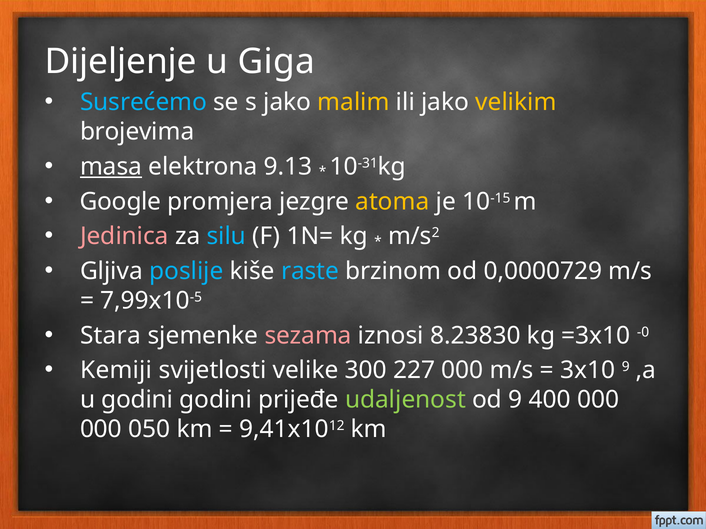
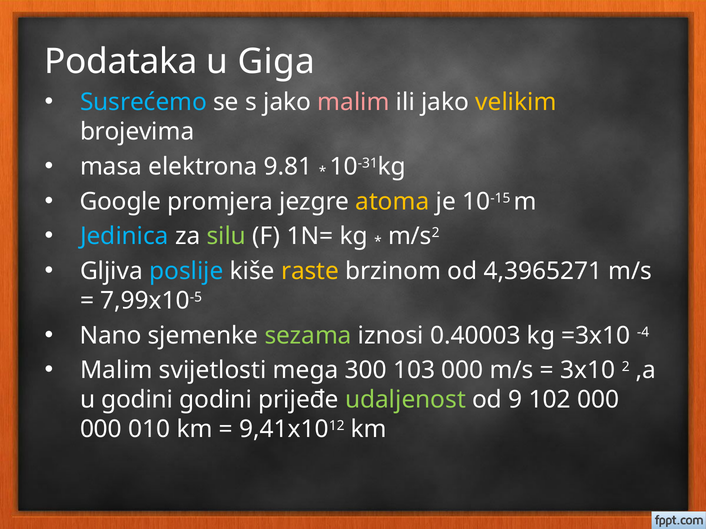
Dijeljenje: Dijeljenje -> Podataka (121, 62)
malim colour: yellow -> pink (354, 102)
masa underline: present -> none (111, 167)
9.13: 9.13 -> 9.81 (288, 167)
Jedinica colour: pink -> light blue (124, 237)
silu colour: light blue -> light green (226, 237)
raste colour: light blue -> yellow (310, 271)
0,0000729: 0,0000729 -> 4,3965271 (543, 271)
Stara: Stara -> Nano (111, 336)
sezama colour: pink -> light green (308, 336)
8.23830: 8.23830 -> 0.40003 (475, 336)
-0: -0 -> -4 (643, 332)
Kemiji: Kemiji -> Malim (116, 371)
velike: velike -> mega (306, 371)
227: 227 -> 103 (414, 371)
3x10 9: 9 -> 2 (626, 367)
400: 400 -> 102 (550, 400)
050: 050 -> 010 (149, 429)
